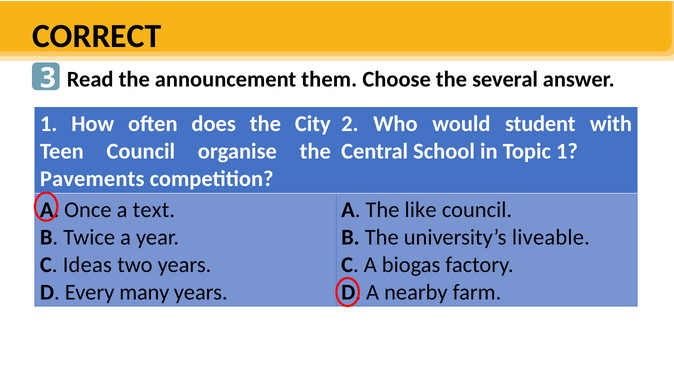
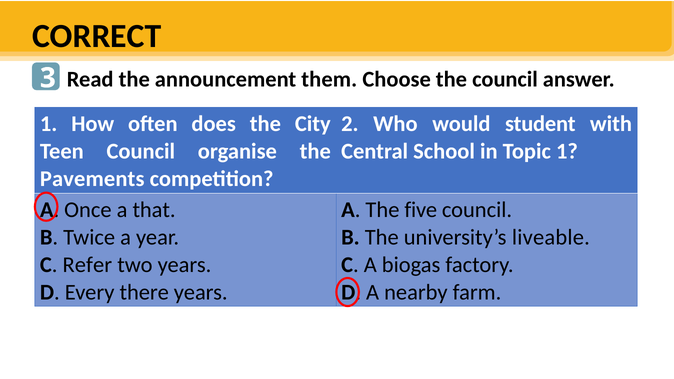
the several: several -> council (505, 79)
text: text -> that (154, 210)
like: like -> five (421, 210)
Ideas: Ideas -> Refer (87, 265)
many: many -> there (144, 292)
